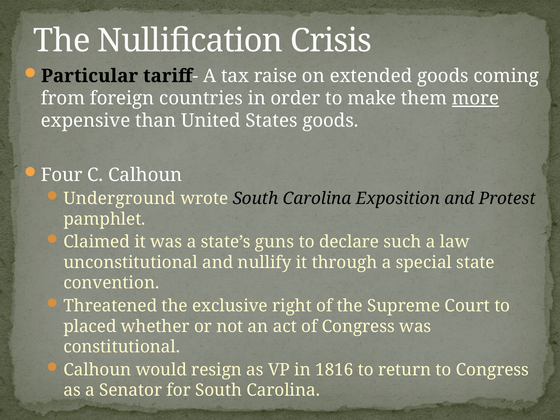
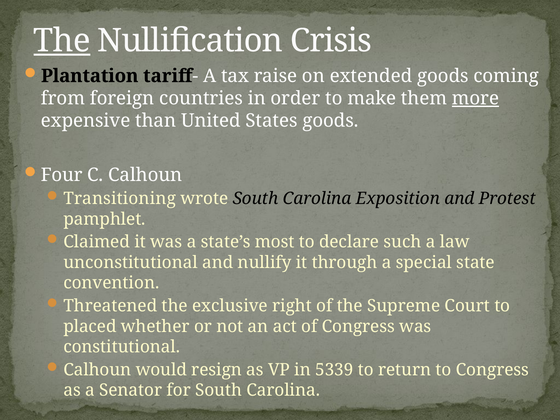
The underline: none -> present (62, 41)
Particular: Particular -> Plantation (90, 76)
Underground: Underground -> Transitioning (120, 199)
guns: guns -> most (275, 242)
1816: 1816 -> 5339 (334, 370)
